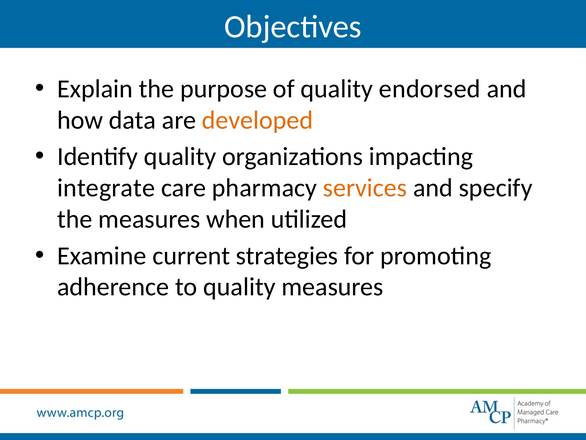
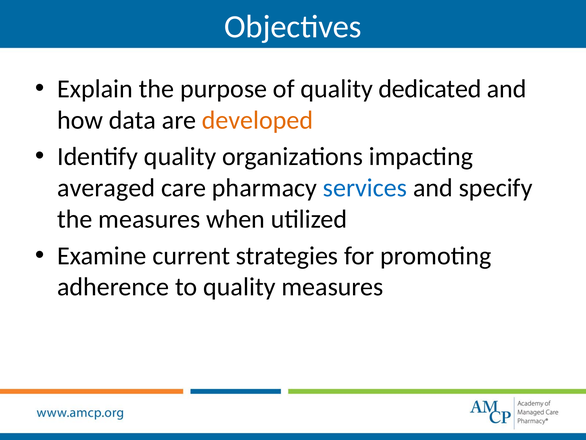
endorsed: endorsed -> dedicated (430, 89)
integrate: integrate -> averaged (106, 188)
services colour: orange -> blue (365, 188)
